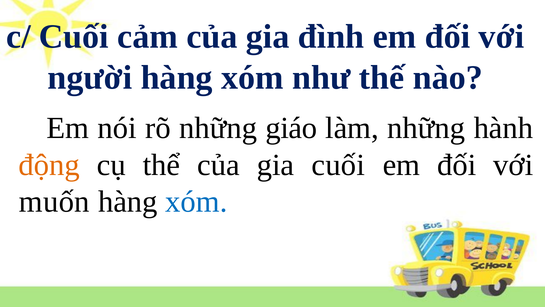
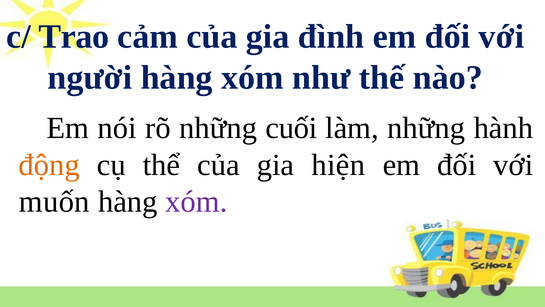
c/ Cuối: Cuối -> Trao (74, 36)
giáo: giáo -> cuối (291, 128)
gia cuối: cuối -> hiện (338, 165)
xóm colour: blue -> purple (196, 201)
